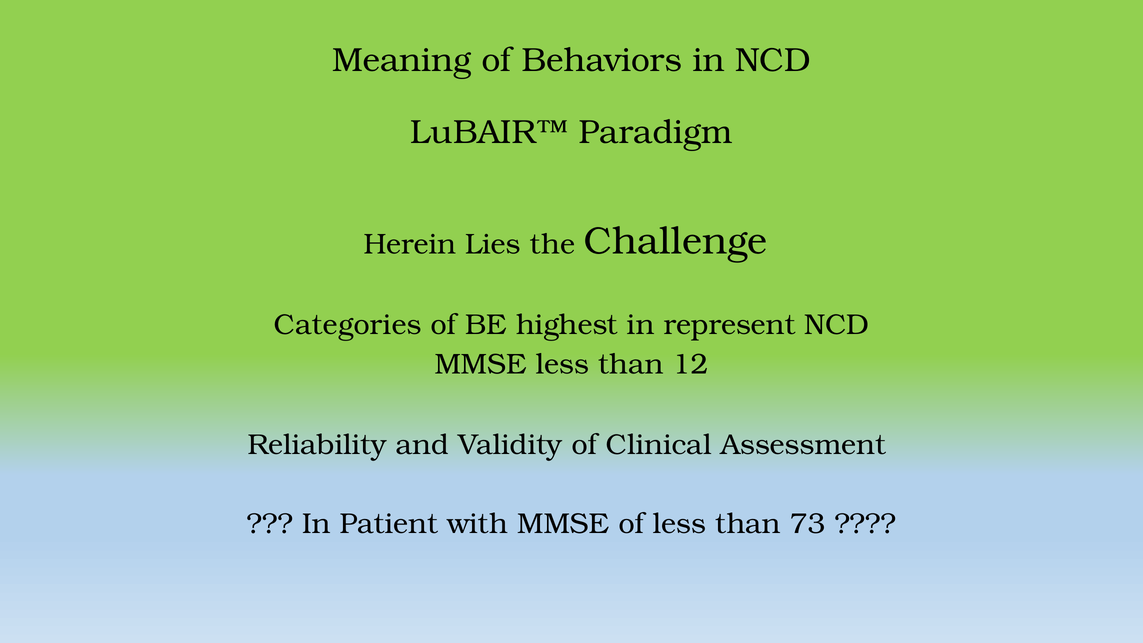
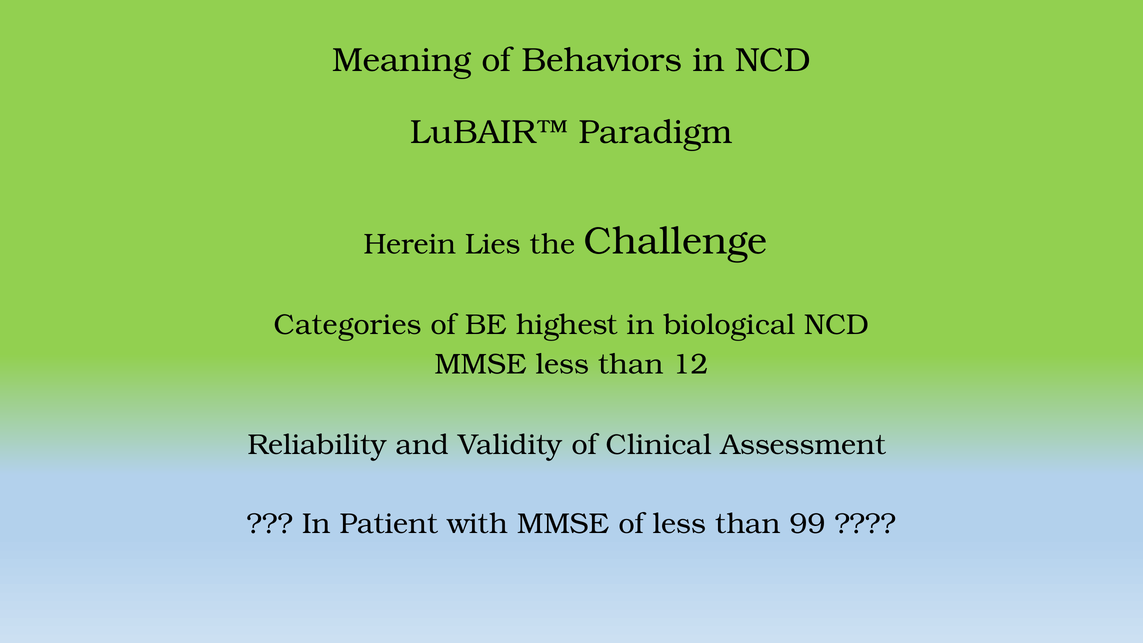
represent: represent -> biological (729, 325)
73: 73 -> 99 (808, 524)
